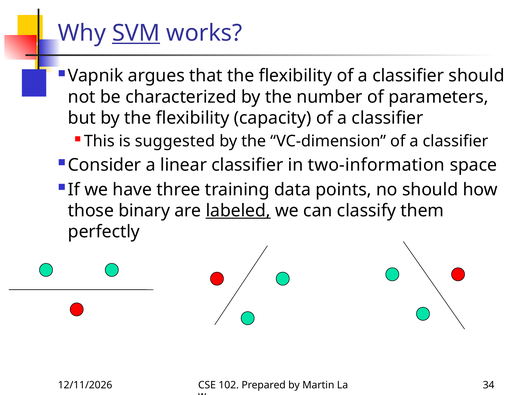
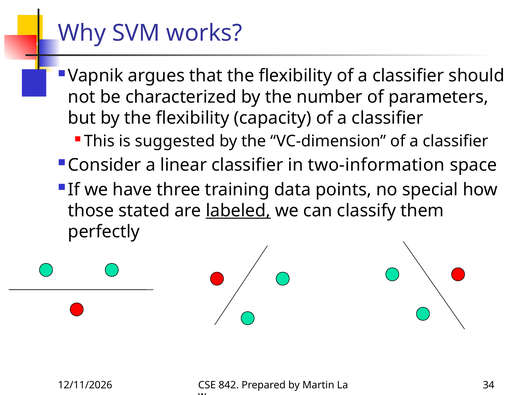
SVM underline: present -> none (136, 33)
no should: should -> special (430, 189)
binary: binary -> stated (144, 210)
102: 102 -> 842 (229, 385)
